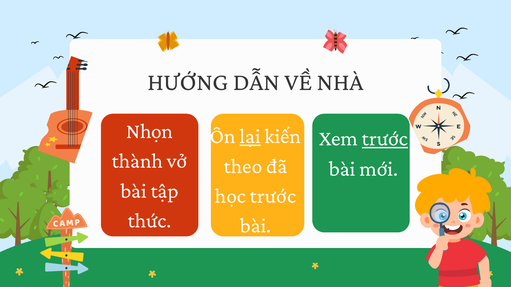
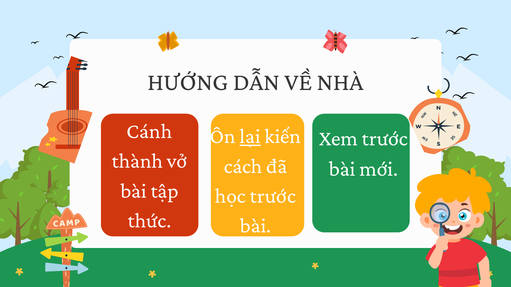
Nhọn: Nhọn -> Cánh (149, 131)
trước underline: present -> none (385, 139)
theo: theo -> cách (243, 166)
